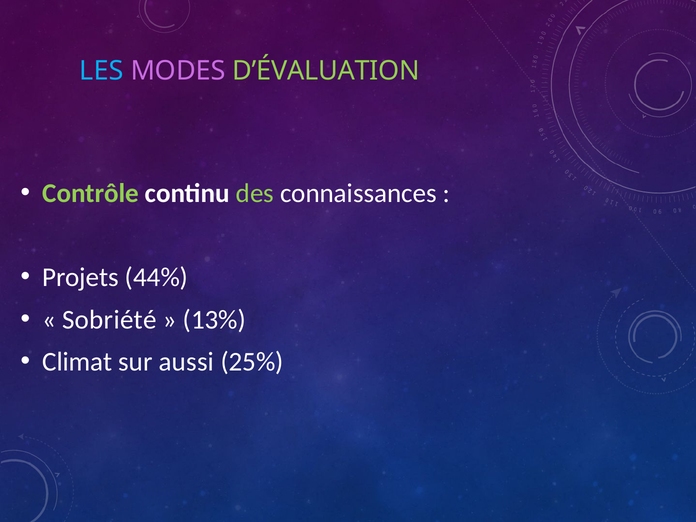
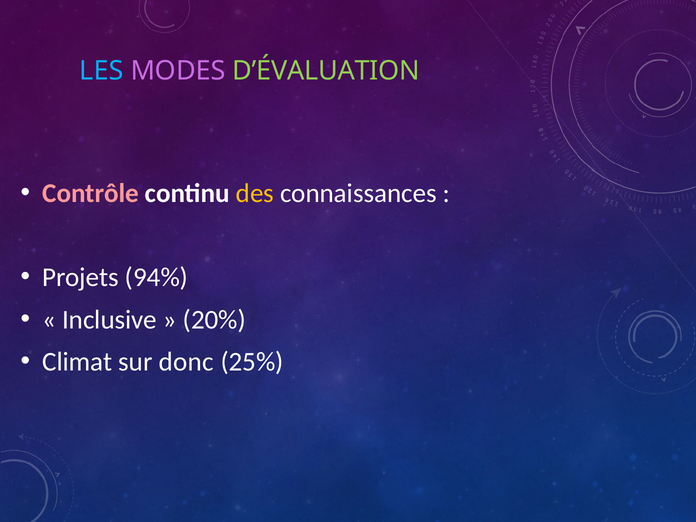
Contrôle colour: light green -> pink (91, 193)
des colour: light green -> yellow (255, 193)
44%: 44% -> 94% (157, 277)
Sobriété: Sobriété -> Inclusive (110, 320)
13%: 13% -> 20% (214, 320)
aussi: aussi -> donc (186, 362)
